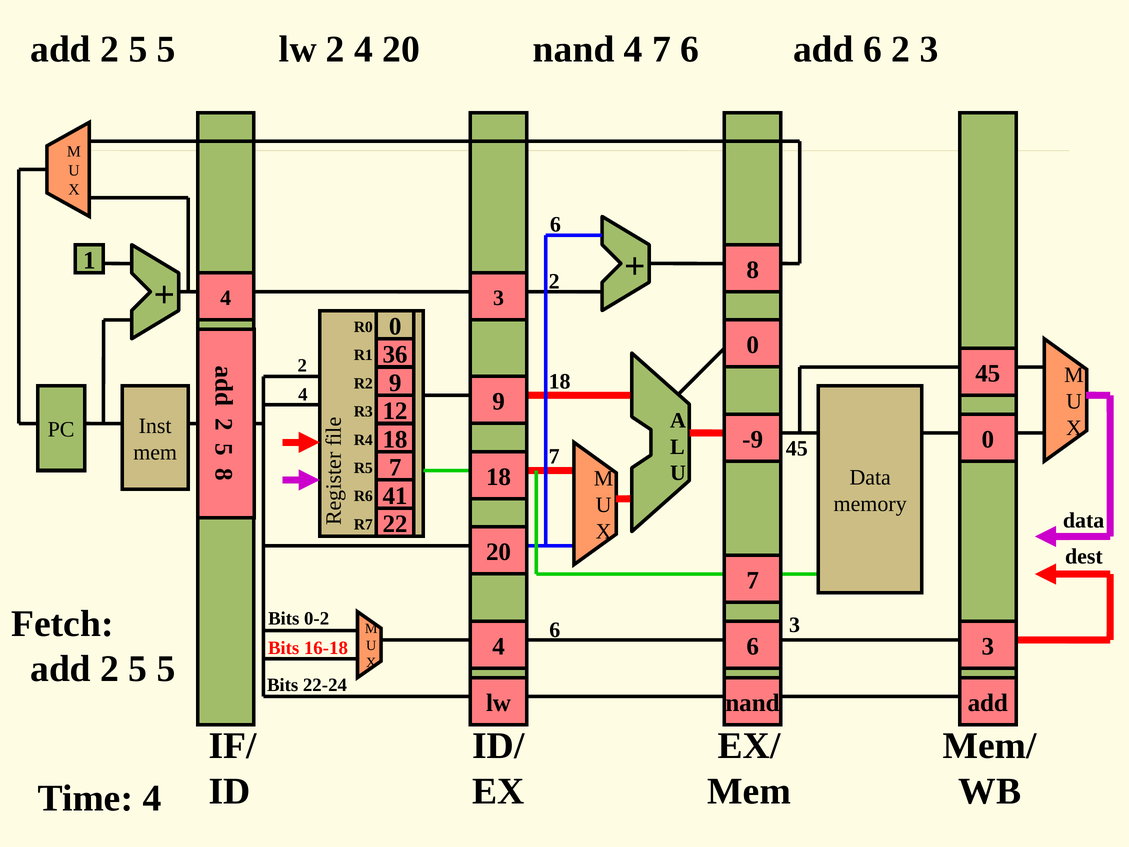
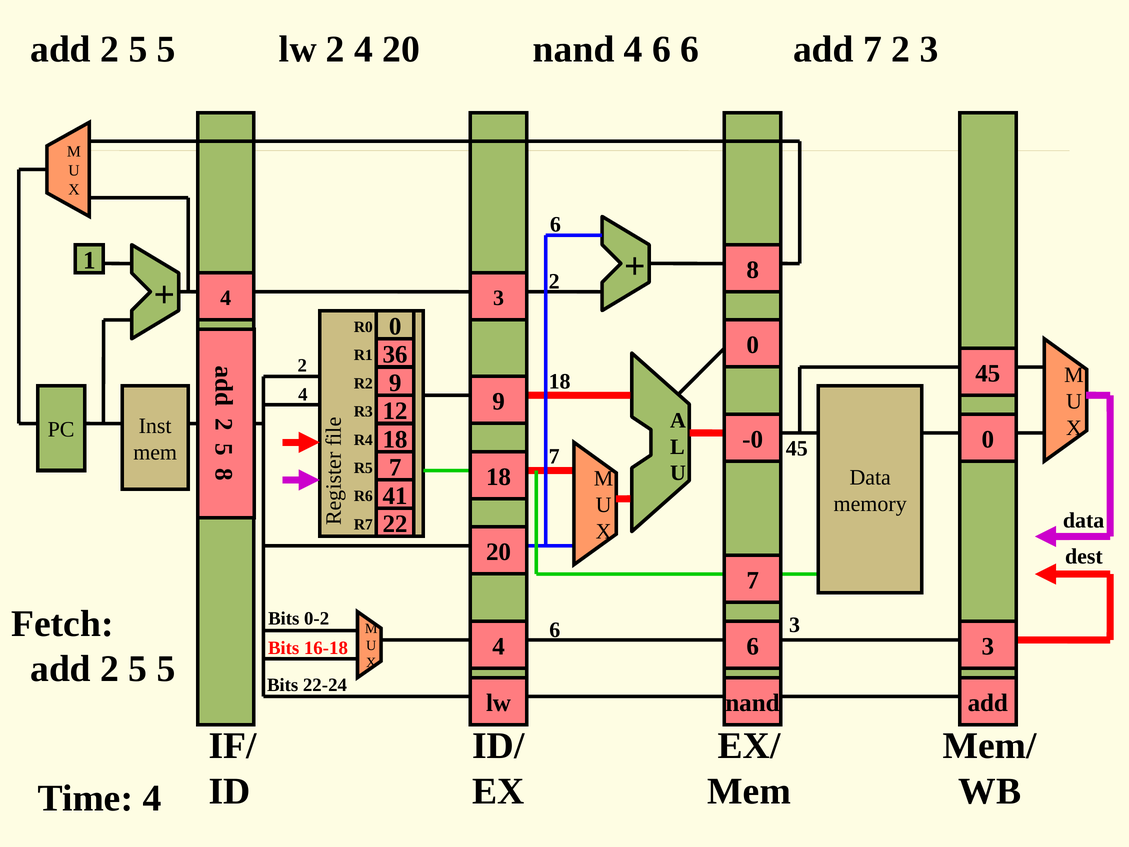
4 7: 7 -> 6 (662, 50)
add 6: 6 -> 7 (873, 50)
-9: -9 -> -0 (753, 439)
